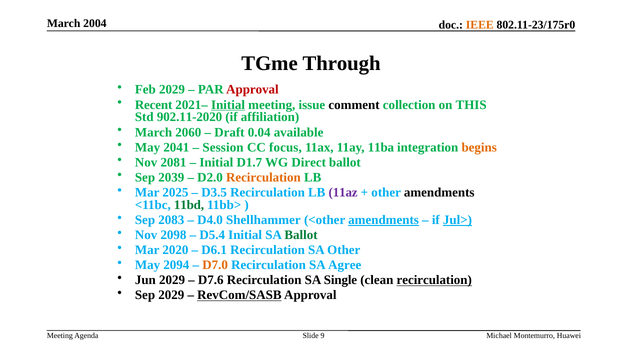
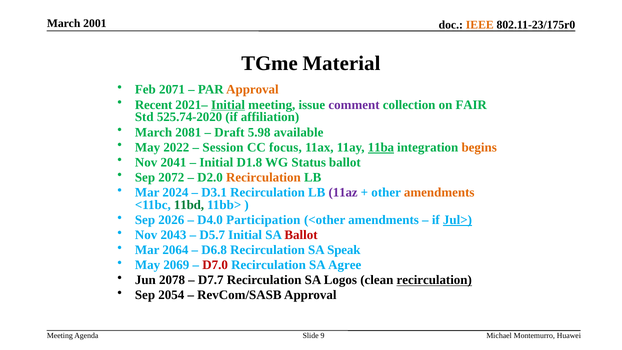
2004: 2004 -> 2001 (95, 23)
Through: Through -> Material (341, 64)
Feb 2029: 2029 -> 2071 (172, 90)
Approval colour: red -> orange (252, 90)
comment colour: black -> purple (354, 105)
THIS: THIS -> FAIR (471, 105)
902.11-2020: 902.11-2020 -> 525.74-2020 (190, 117)
2060: 2060 -> 2081 (188, 132)
0.04: 0.04 -> 5.98 (259, 132)
2041: 2041 -> 2022 (176, 147)
11ba underline: none -> present (381, 147)
2081: 2081 -> 2041 (173, 162)
D1.7: D1.7 -> D1.8 (249, 162)
Direct: Direct -> Status (309, 162)
2039: 2039 -> 2072 (171, 177)
2025: 2025 -> 2024 (175, 192)
D3.5: D3.5 -> D3.1 (214, 192)
amendments colour: black -> orange (439, 192)
2083: 2083 -> 2026 (171, 220)
Shellhammer: Shellhammer -> Participation (263, 220)
amendments underline: present -> none (384, 220)
2098: 2098 -> 2043 (173, 235)
D5.4: D5.4 -> D5.7 (212, 235)
Ballot colour: green -> red (301, 235)
2020: 2020 -> 2064 (175, 250)
D6.1: D6.1 -> D6.8 (214, 250)
SA Other: Other -> Speak (344, 250)
2094: 2094 -> 2069 (176, 265)
D7.0 colour: orange -> red (215, 265)
Jun 2029: 2029 -> 2078 (172, 280)
D7.6: D7.6 -> D7.7 (211, 280)
Single: Single -> Logos (340, 280)
Sep 2029: 2029 -> 2054 (171, 295)
RevCom/SASB underline: present -> none (239, 295)
